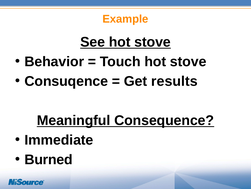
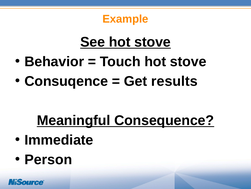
Burned: Burned -> Person (48, 159)
